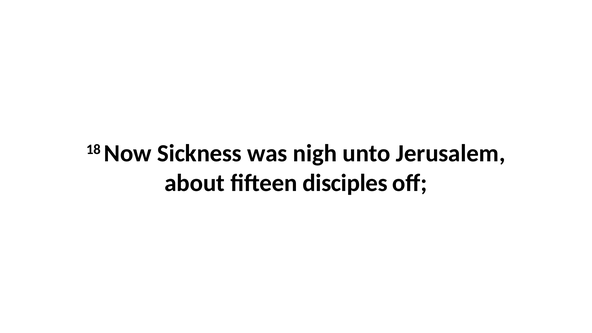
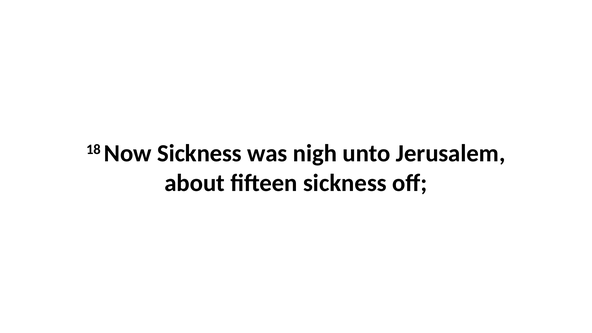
fifteen disciples: disciples -> sickness (345, 183)
